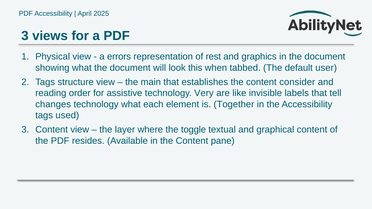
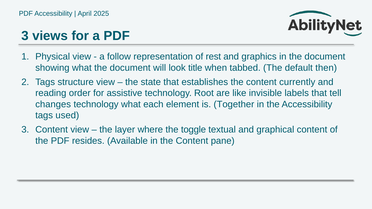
errors: errors -> follow (119, 57)
this: this -> title (195, 68)
user: user -> then (326, 68)
main: main -> state (151, 82)
consider: consider -> currently (297, 82)
Very: Very -> Root (204, 93)
